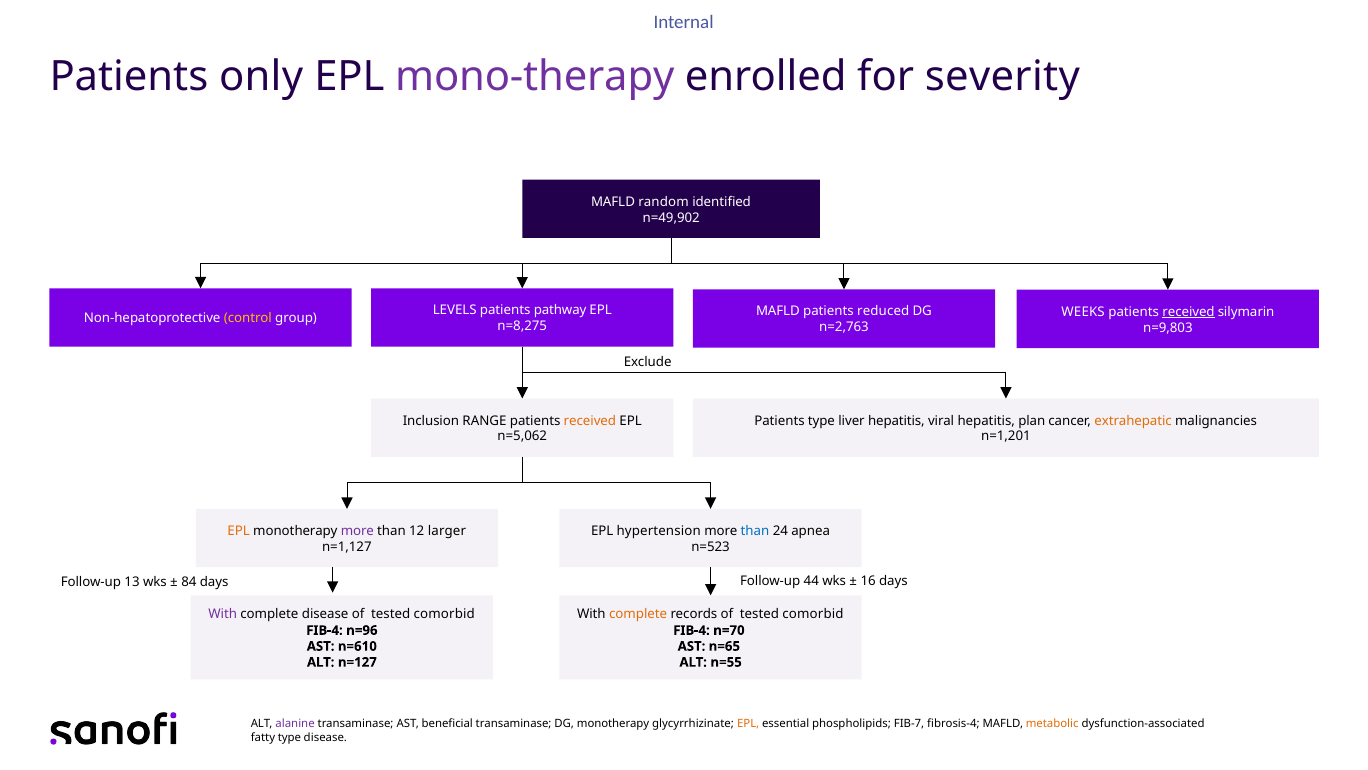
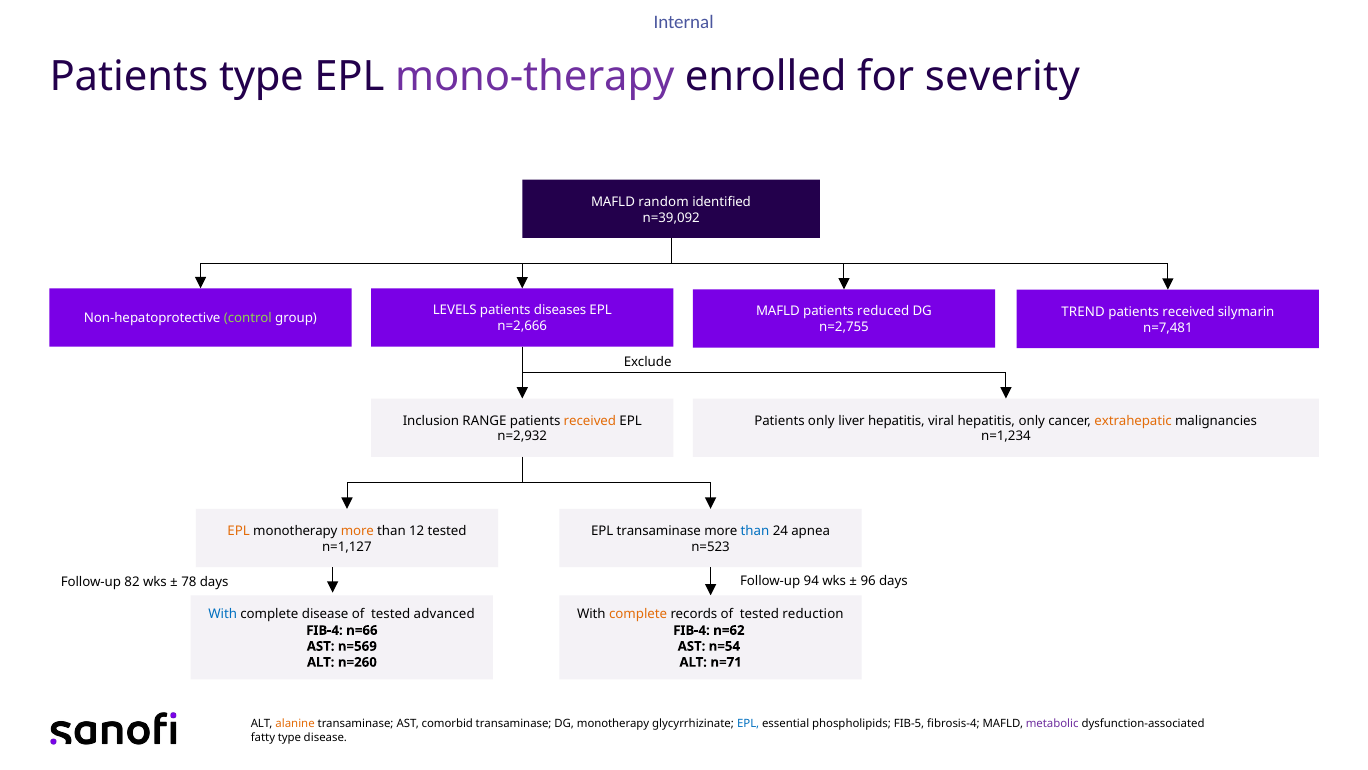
Patients only: only -> type (261, 77)
n=49,902: n=49,902 -> n=39,092 (671, 218)
pathway: pathway -> diseases (560, 310)
WEEKS: WEEKS -> TREND (1083, 312)
received underline: present -> none (1189, 312)
control colour: yellow -> light green (248, 318)
n=8,275: n=8,275 -> n=2,666 (522, 326)
n=2,763: n=2,763 -> n=2,755 (844, 327)
n=9,803: n=9,803 -> n=7,481 (1168, 328)
Patients type: type -> only (821, 420)
hepatitis plan: plan -> only (1032, 420)
n=5,062: n=5,062 -> n=2,932 (522, 436)
n=1,201: n=1,201 -> n=1,234 (1006, 436)
more colour: purple -> orange (357, 531)
12 larger: larger -> tested (447, 531)
EPL hypertension: hypertension -> transaminase (659, 531)
13: 13 -> 82 (132, 582)
84: 84 -> 78 (189, 582)
44: 44 -> 94 (811, 580)
16: 16 -> 96 (868, 580)
With colour: purple -> blue (223, 614)
comorbid: comorbid -> advanced (444, 614)
records of tested comorbid: comorbid -> reduction (813, 614)
n=96: n=96 -> n=66 (362, 630)
n=70: n=70 -> n=62 (729, 630)
n=610: n=610 -> n=569 (357, 646)
n=65: n=65 -> n=54 (724, 646)
n=127: n=127 -> n=260 (357, 662)
n=55: n=55 -> n=71 (726, 662)
alanine colour: purple -> orange (295, 723)
beneficial: beneficial -> comorbid (447, 723)
EPL colour: orange -> blue (748, 723)
FIB-7: FIB-7 -> FIB-5 (909, 723)
metabolic colour: orange -> purple (1052, 723)
